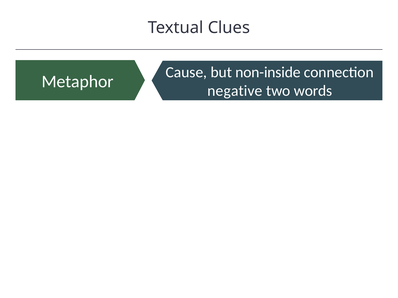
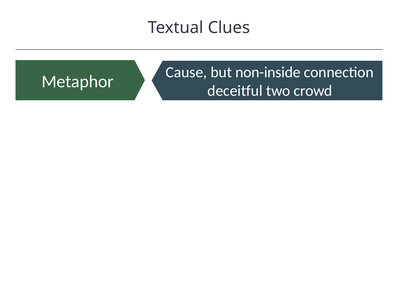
negative: negative -> deceitful (235, 91)
words: words -> crowd (313, 91)
